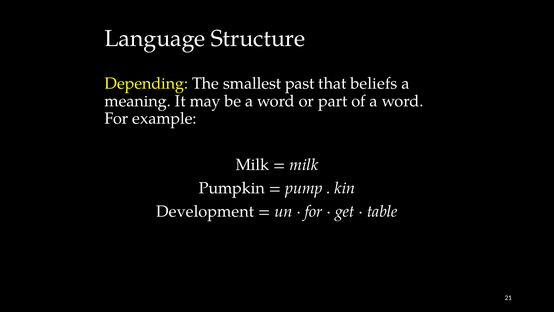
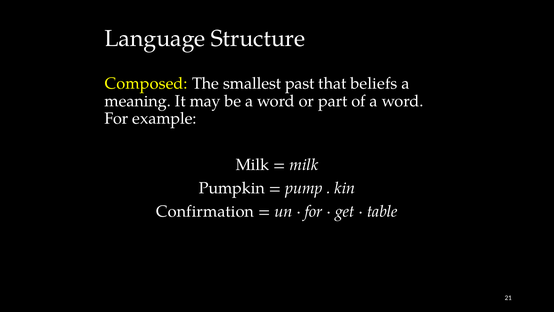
Depending: Depending -> Composed (146, 83)
Development: Development -> Confirmation (205, 211)
